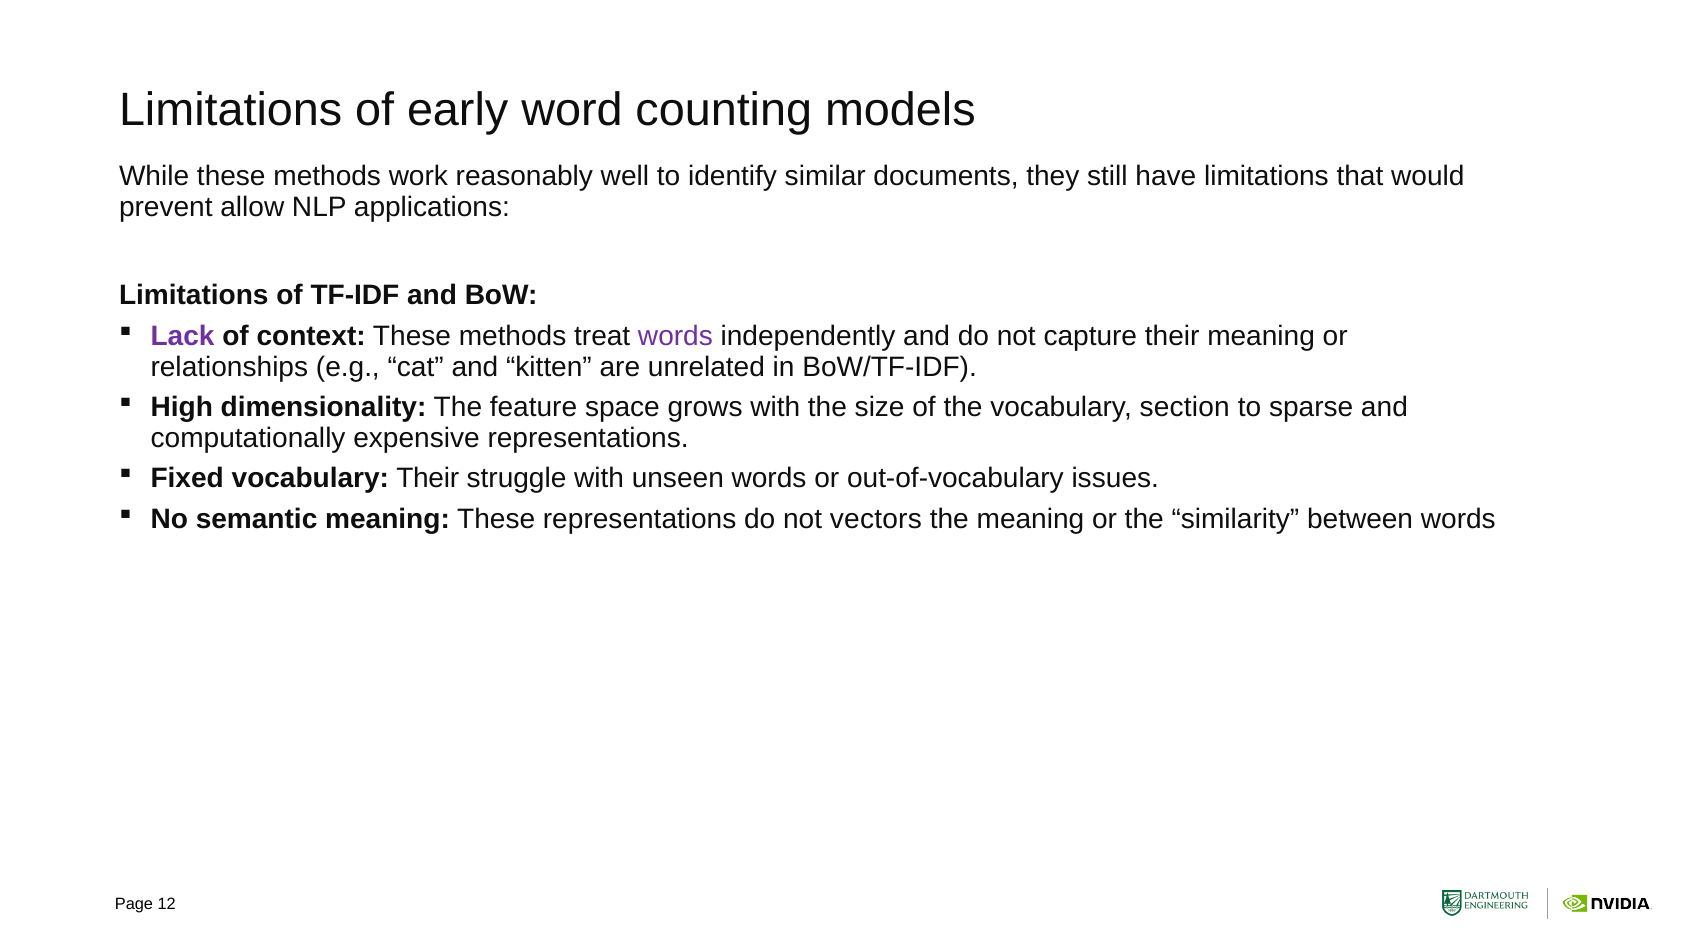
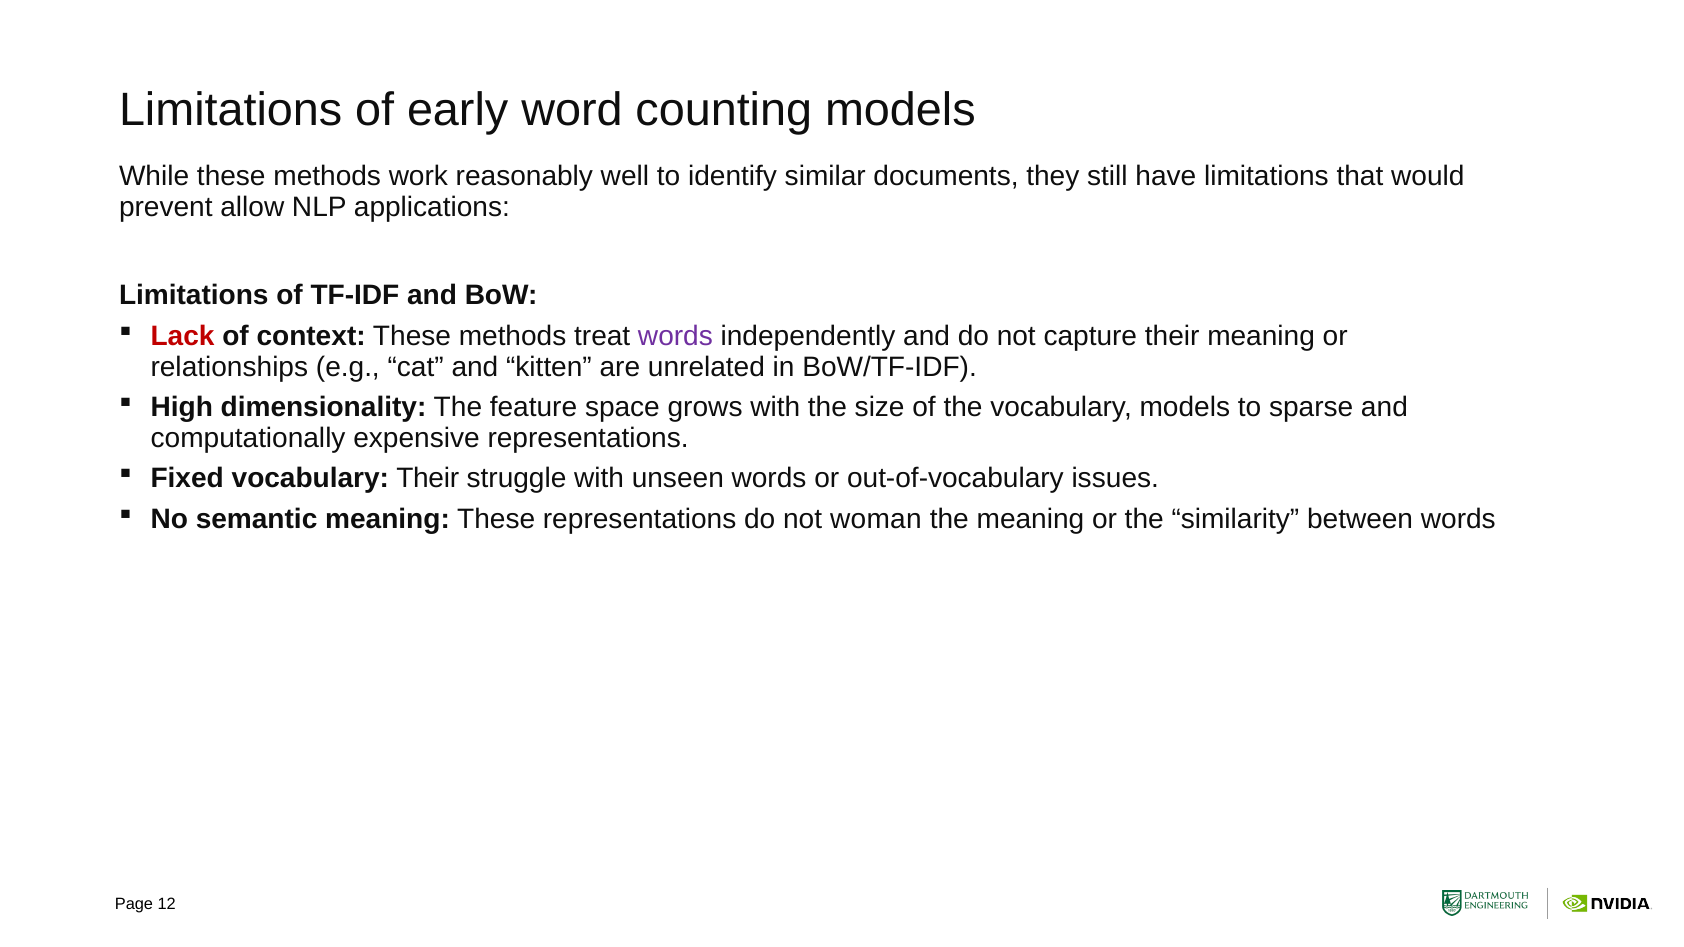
Lack colour: purple -> red (183, 337)
vocabulary section: section -> models (1185, 408)
vectors: vectors -> woman (876, 520)
